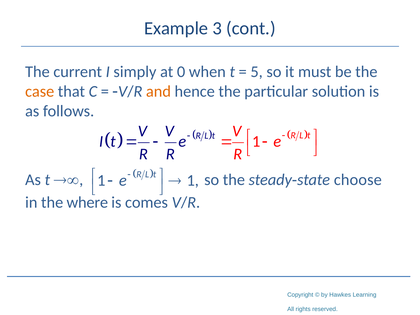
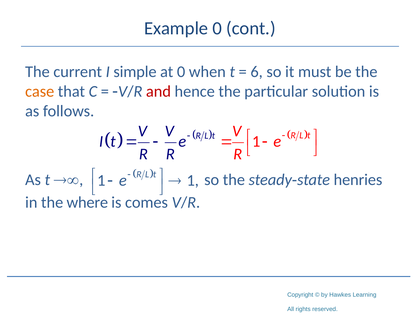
Example 3: 3 -> 0 (217, 28)
simply: simply -> simple (135, 72)
5: 5 -> 6 (257, 72)
and colour: orange -> red (158, 91)
choose: choose -> henries (358, 180)
